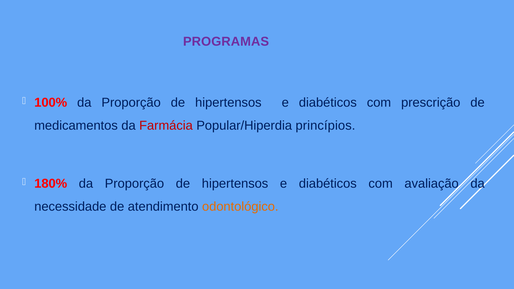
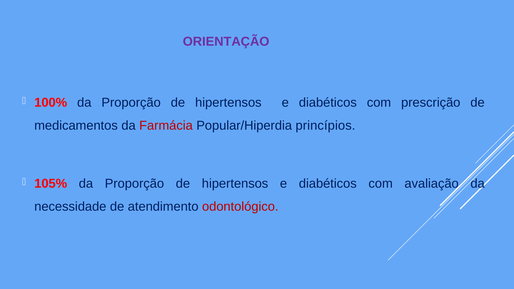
PROGRAMAS: PROGRAMAS -> ORIENTAÇÃO (226, 42)
180%: 180% -> 105% (51, 184)
odontológico colour: orange -> red (240, 207)
